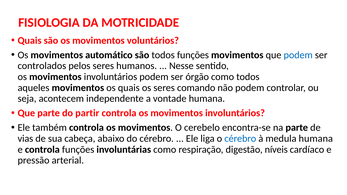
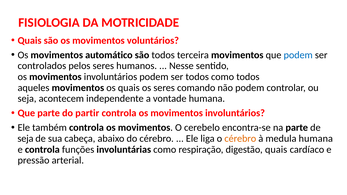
todos funções: funções -> terceira (193, 55)
ser órgão: órgão -> todos (197, 77)
vias: vias -> seja (25, 139)
cérebro colour: blue -> orange (240, 139)
digestão níveis: níveis -> quais (276, 150)
